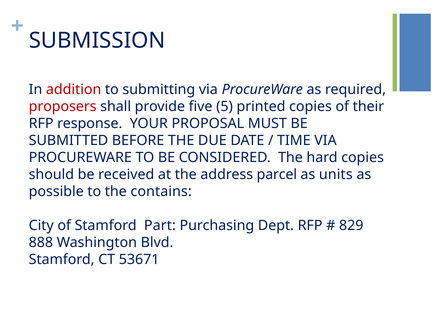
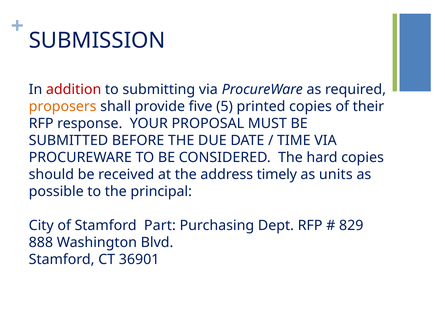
proposers colour: red -> orange (63, 107)
parcel: parcel -> timely (277, 175)
contains: contains -> principal (161, 192)
53671: 53671 -> 36901 (139, 260)
